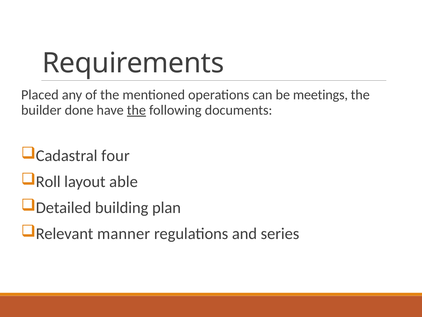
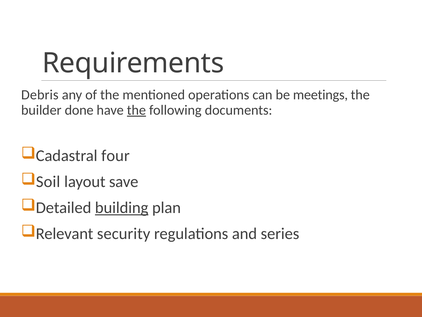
Placed: Placed -> Debris (40, 95)
Roll: Roll -> Soil (48, 181)
able: able -> save (124, 181)
building underline: none -> present (122, 207)
manner: manner -> security (124, 233)
